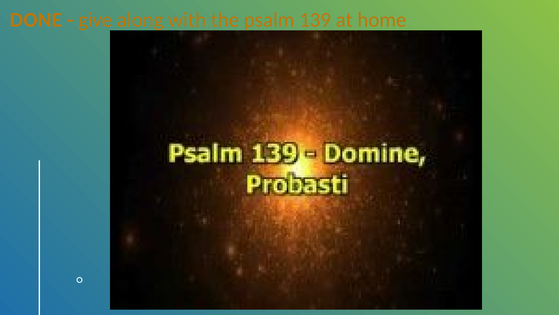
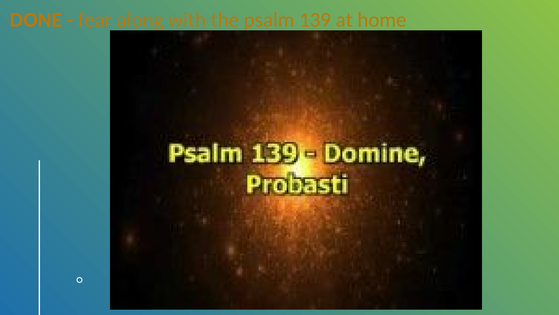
give: give -> fear (95, 20)
